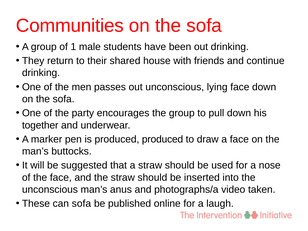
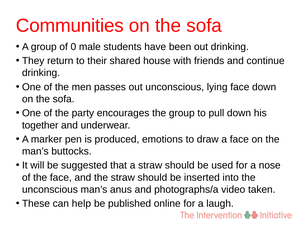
1: 1 -> 0 (73, 47)
produced produced: produced -> emotions (162, 139)
can sofa: sofa -> help (81, 204)
